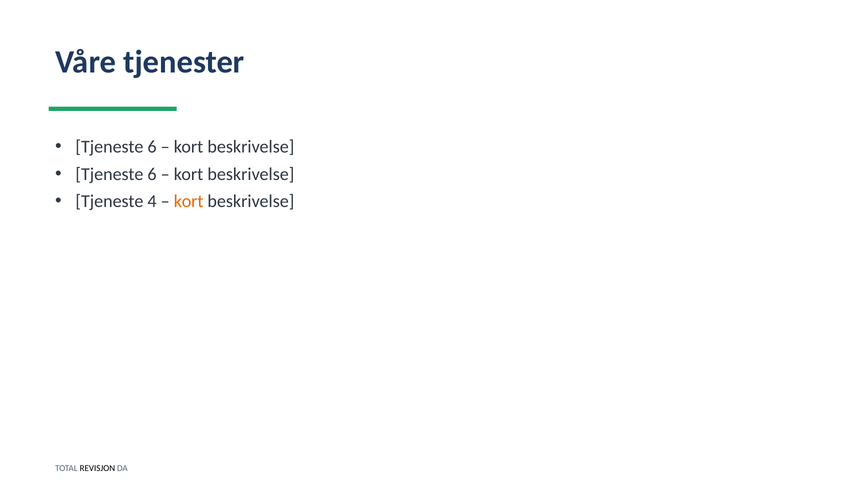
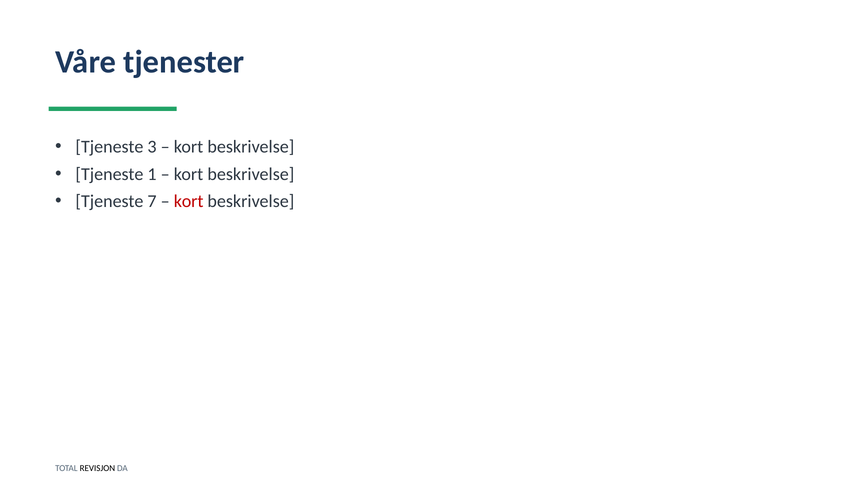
6: 6 -> 3 (152, 147)
6: 6 -> 1 (152, 174)
4: 4 -> 7 (152, 201)
kort colour: orange -> red (189, 201)
